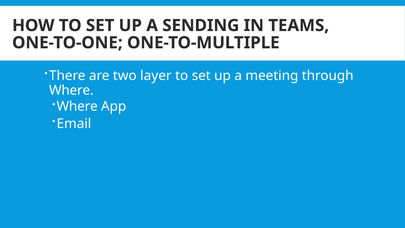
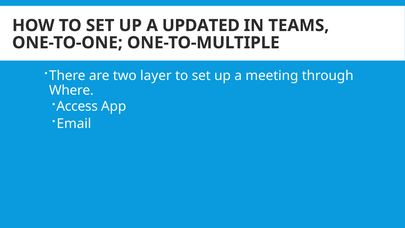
SENDING: SENDING -> UPDATED (201, 25)
Where: Where -> Access (77, 106)
